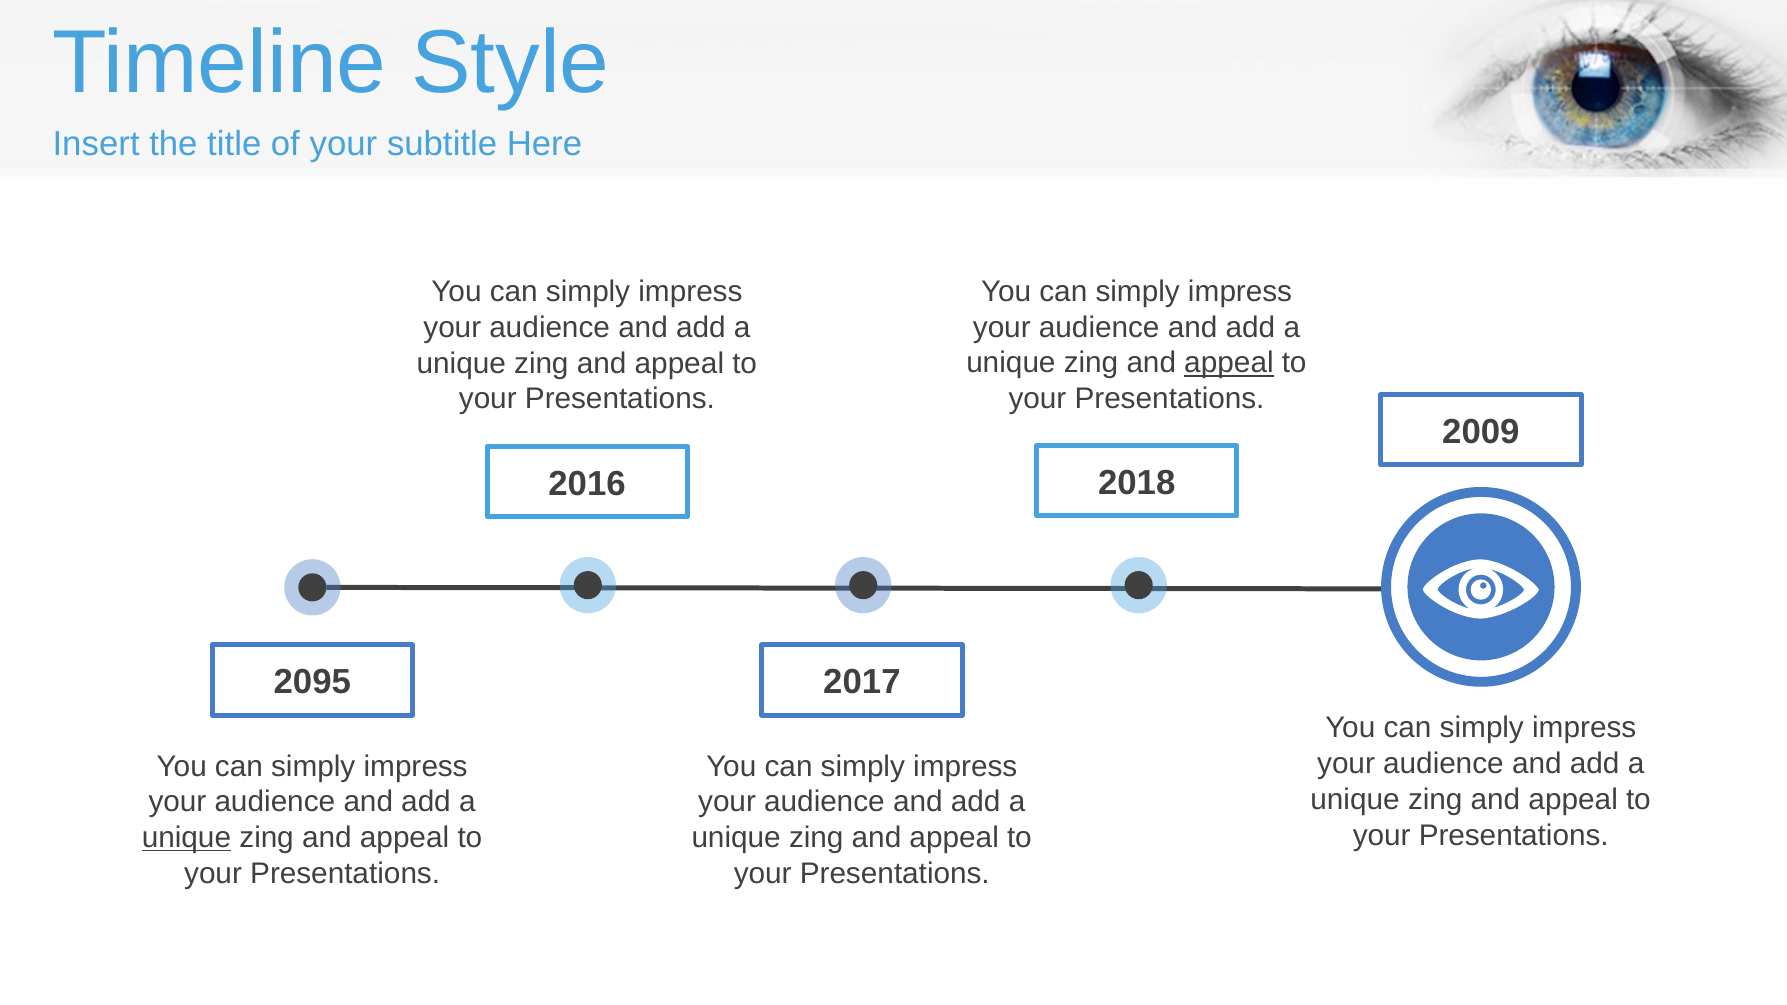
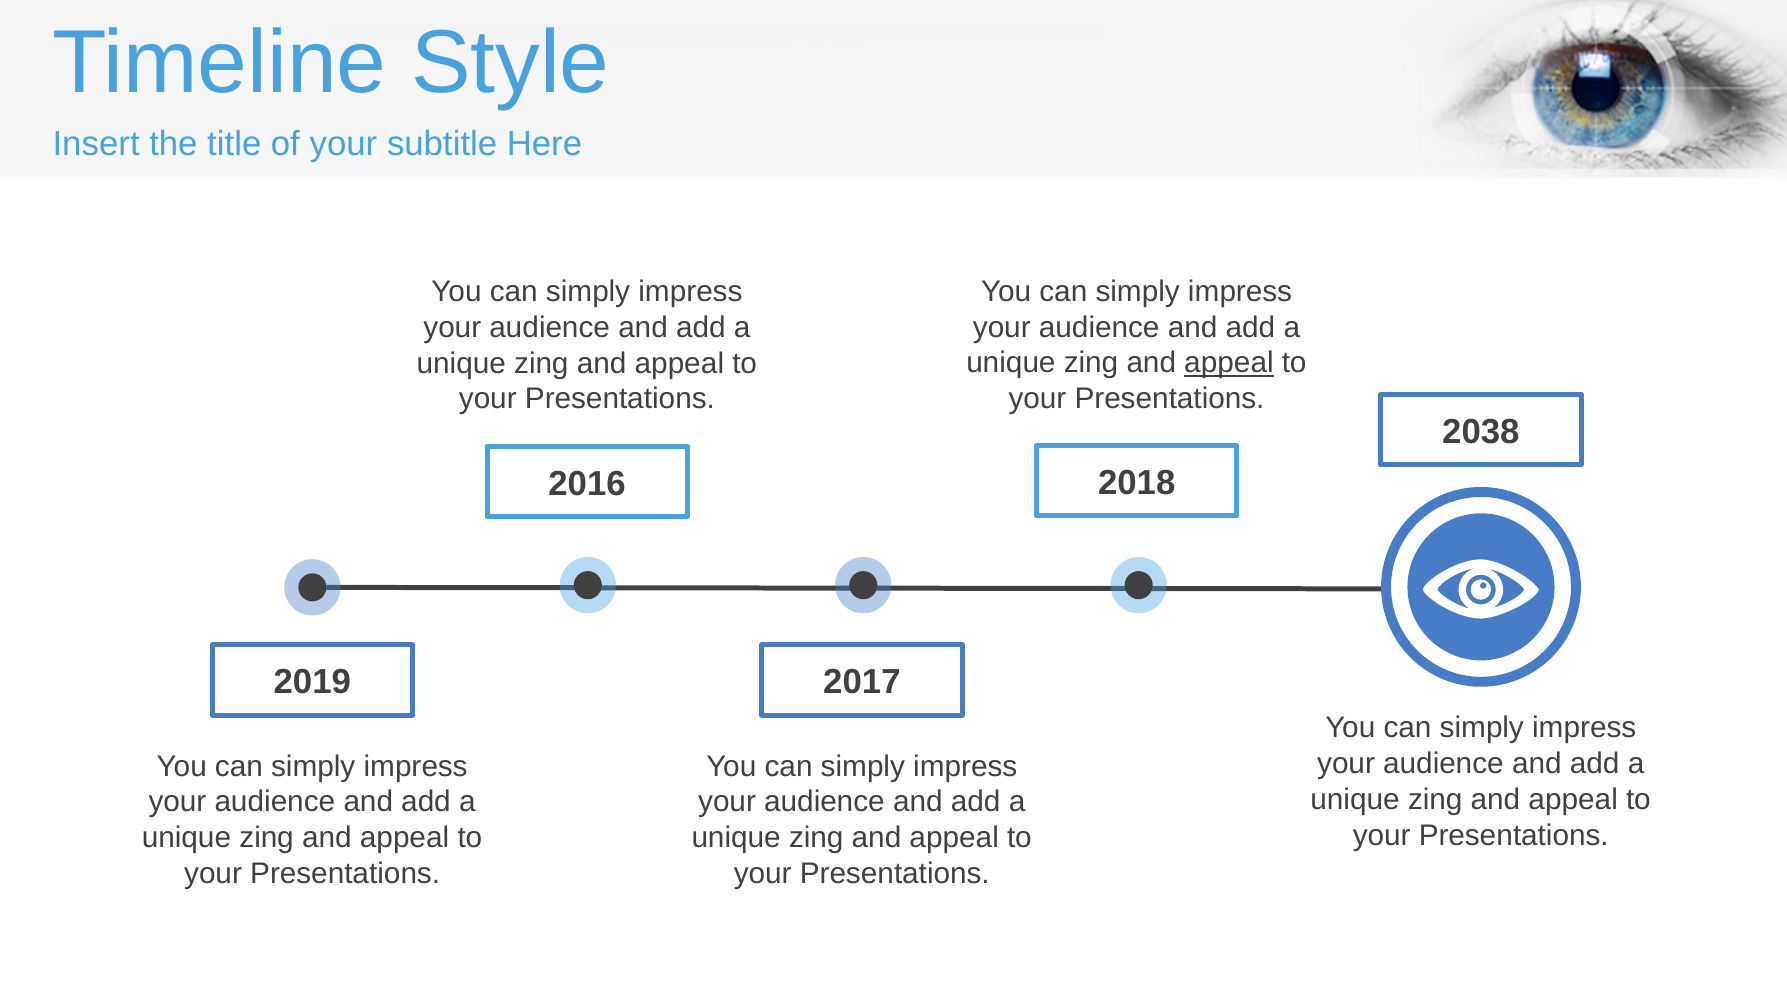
2009: 2009 -> 2038 (1481, 432)
2095: 2095 -> 2019 (312, 683)
unique underline: present -> none (186, 838)
